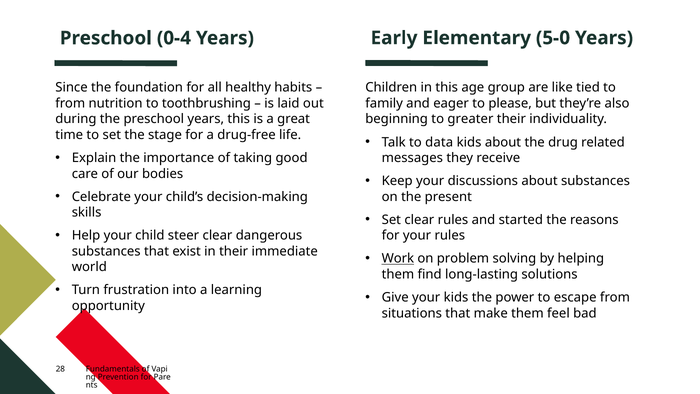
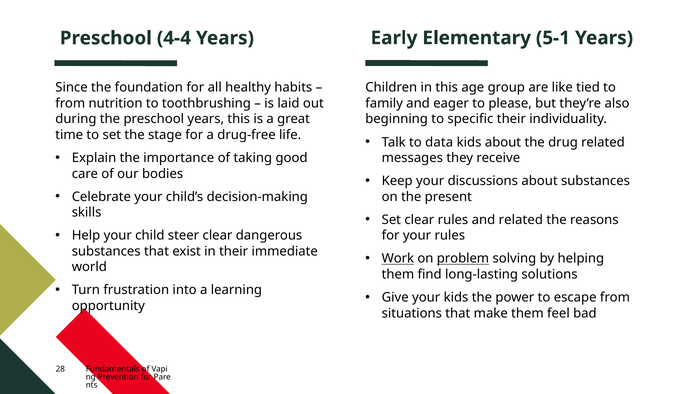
0-4: 0-4 -> 4-4 (174, 38)
5-0: 5-0 -> 5-1 (553, 38)
greater: greater -> specific (470, 119)
and started: started -> related (521, 220)
problem underline: none -> present (463, 258)
